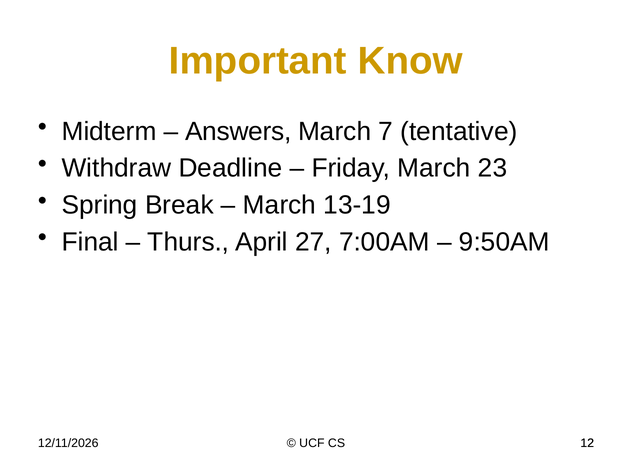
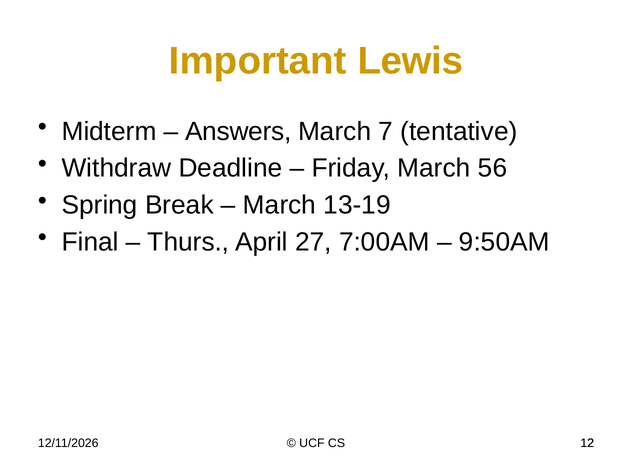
Know: Know -> Lewis (410, 61)
23: 23 -> 56 (493, 168)
